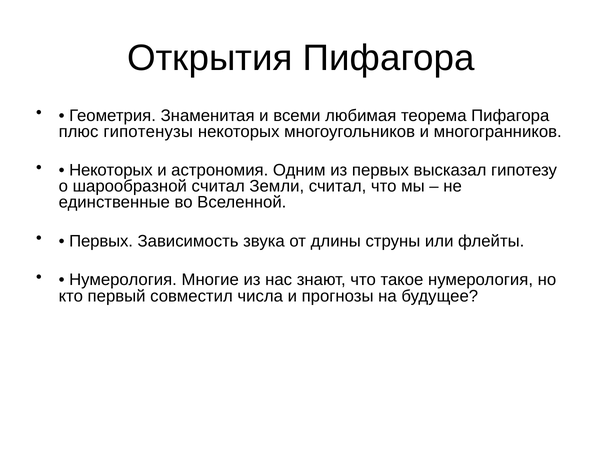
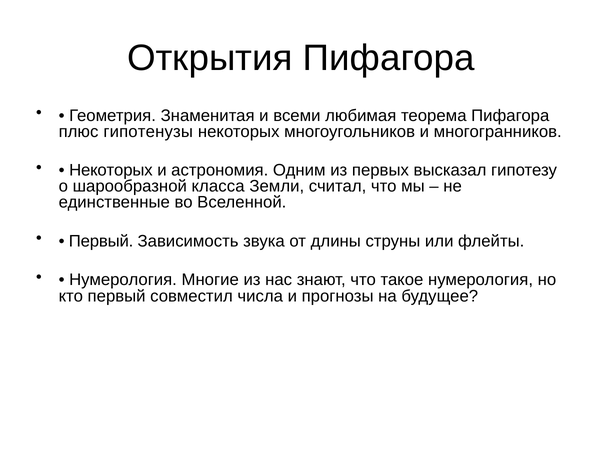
шарообразной считал: считал -> класса (218, 187)
Первых: Первых -> Первый (101, 241)
